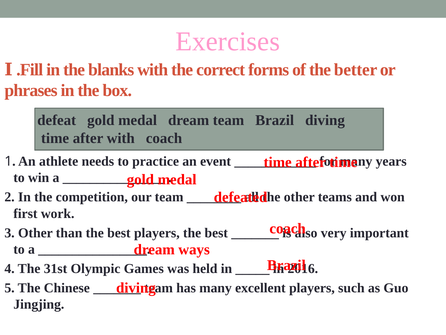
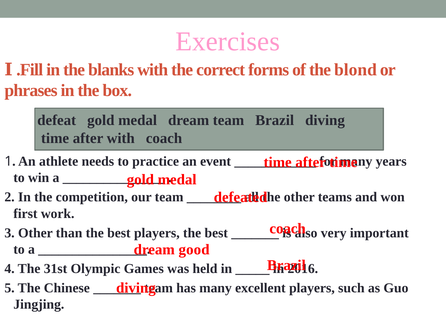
better: better -> blond (355, 70)
ways: ways -> good (194, 249)
